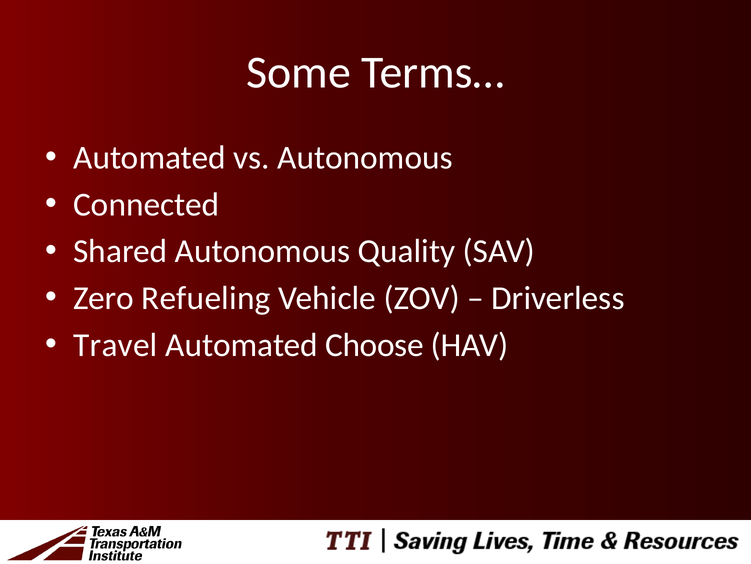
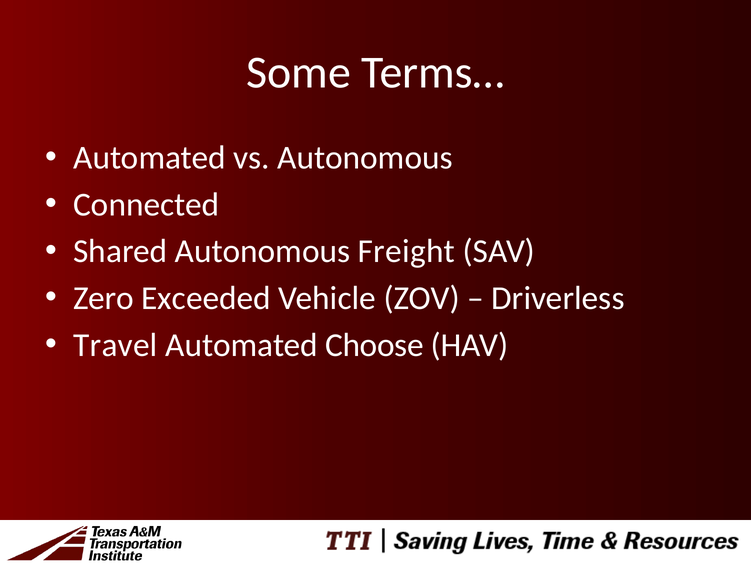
Quality: Quality -> Freight (406, 251)
Refueling: Refueling -> Exceeded (206, 298)
